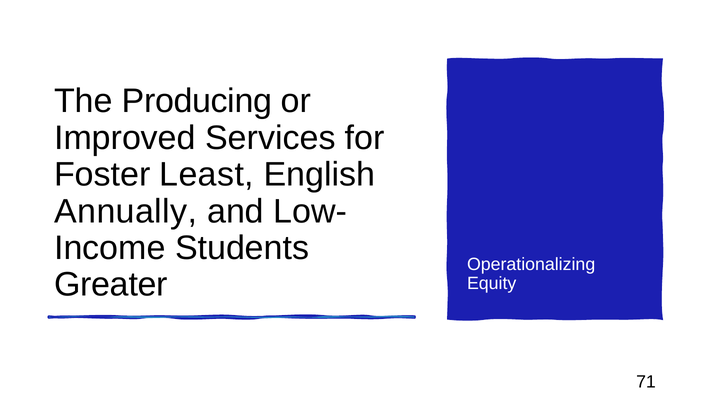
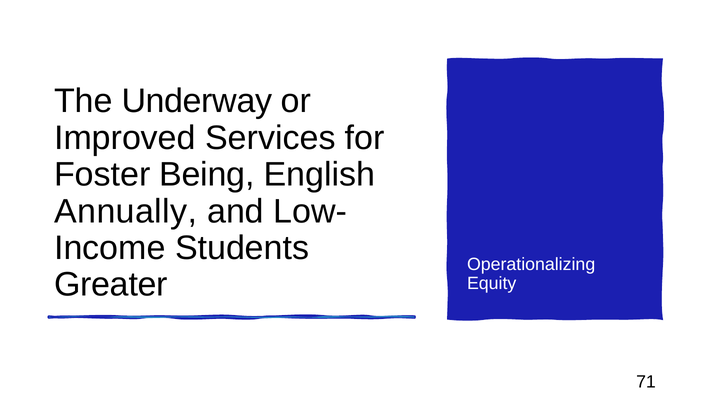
Producing: Producing -> Underway (197, 101)
Least: Least -> Being (207, 175)
